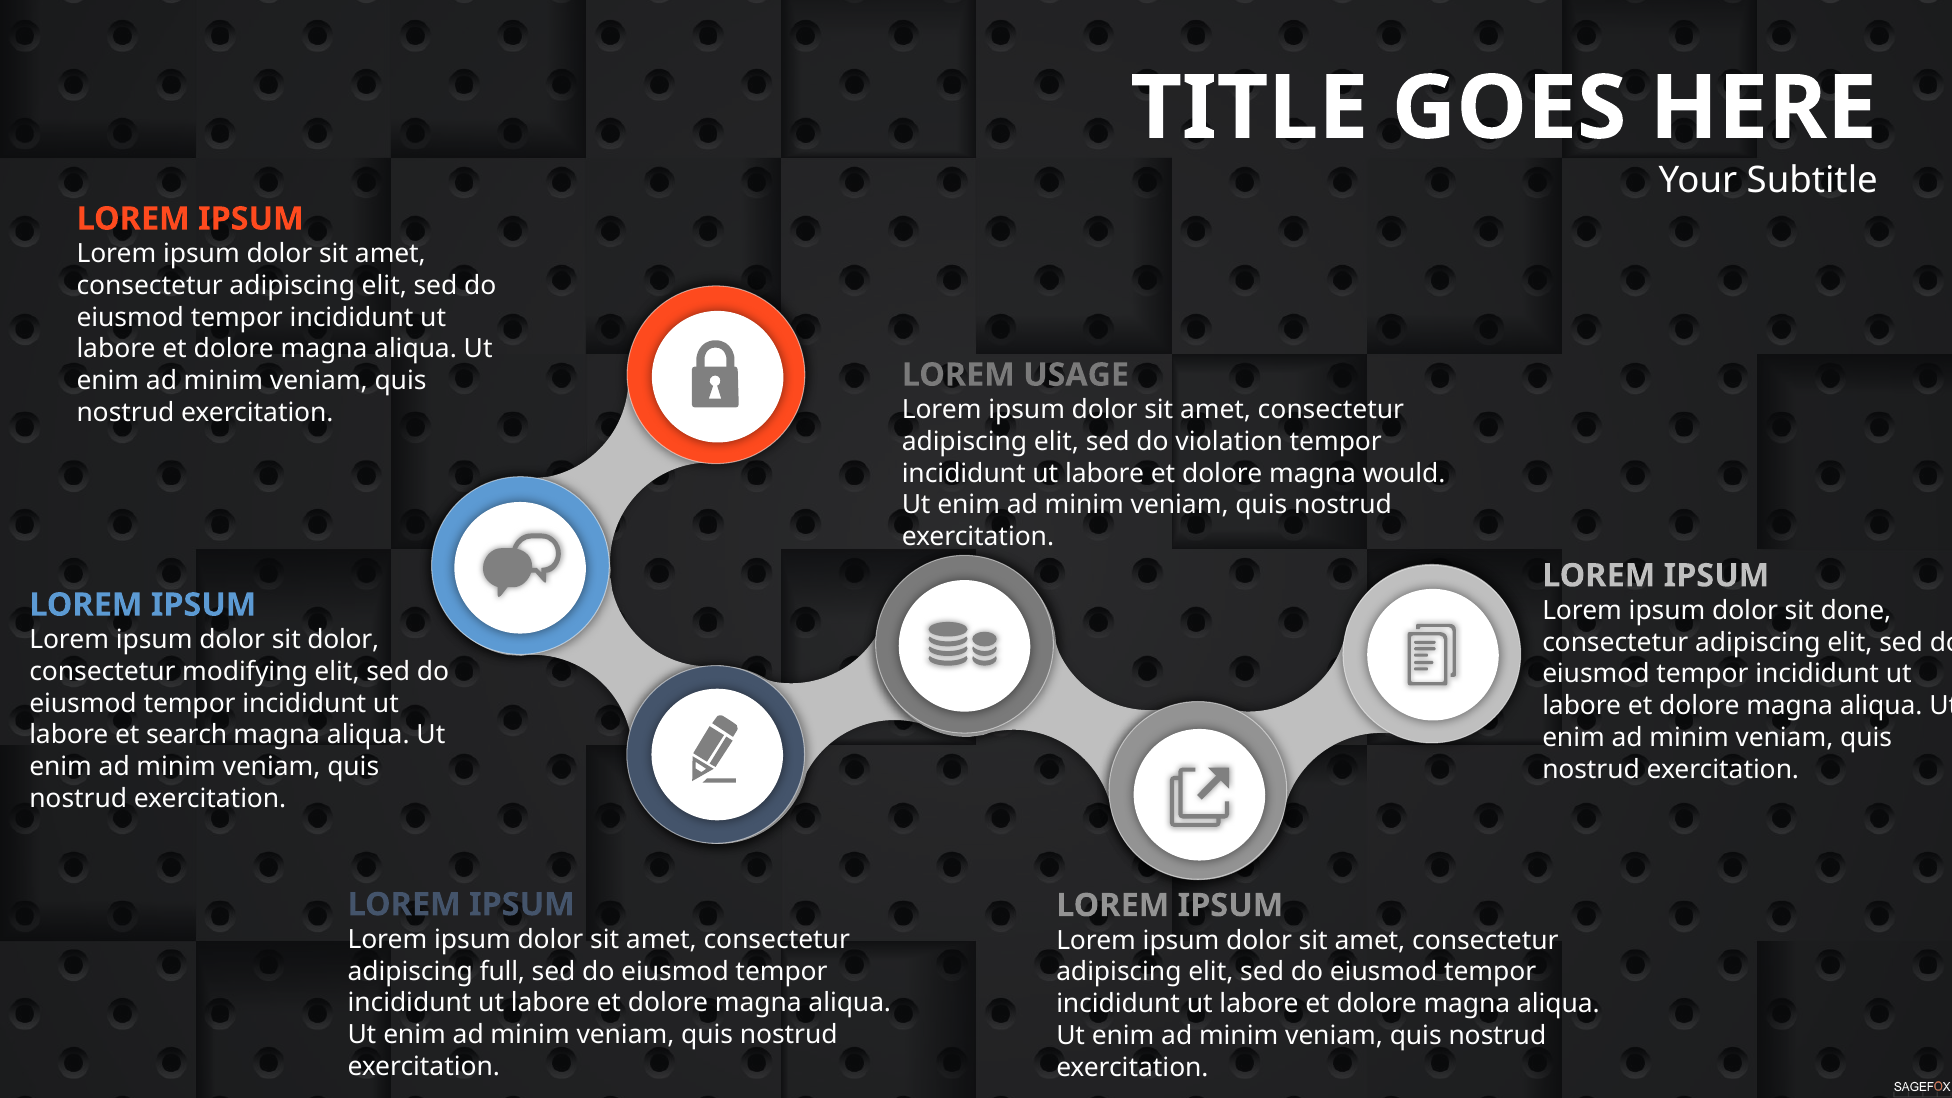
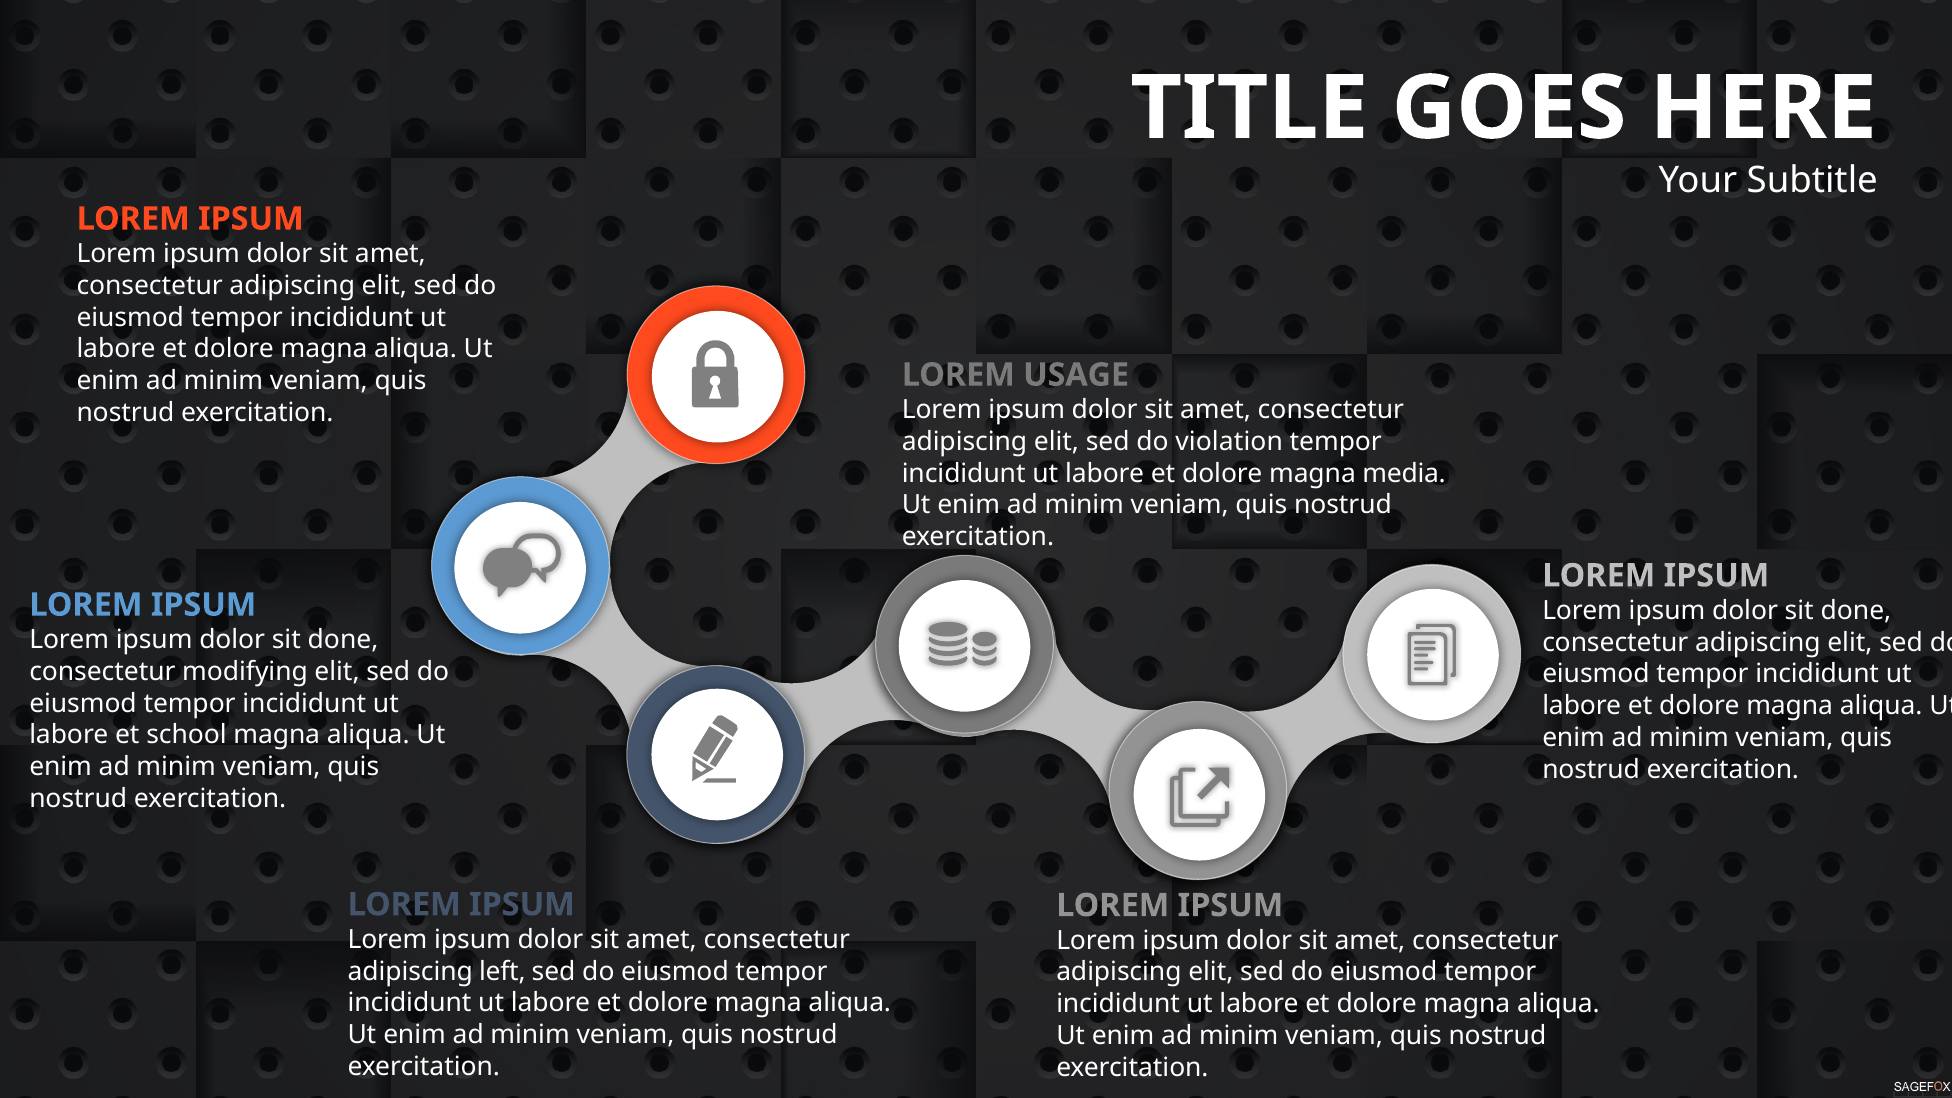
would: would -> media (1404, 473)
dolor: dolor -> done (343, 640)
search: search -> school (187, 735)
full: full -> left (502, 971)
